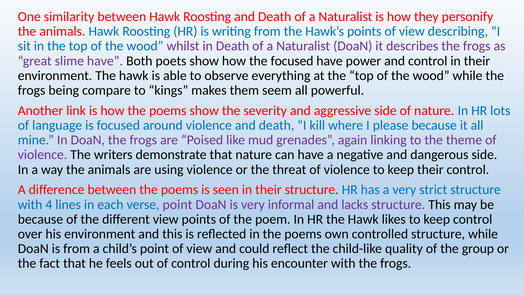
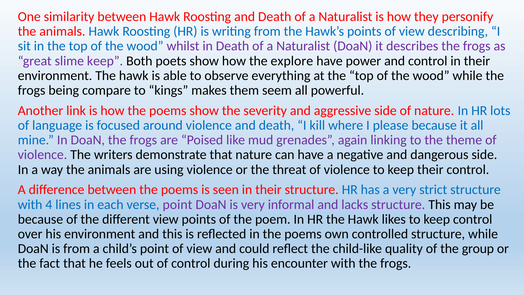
slime have: have -> keep (105, 61)
the focused: focused -> explore (292, 61)
